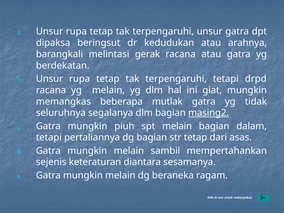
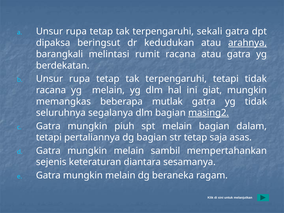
terpengaruhi unsur: unsur -> sekali (210, 31)
arahnya underline: none -> present (248, 43)
gerak: gerak -> rumit (147, 54)
tetapi drpd: drpd -> tidak (256, 79)
dari: dari -> saja (218, 137)
